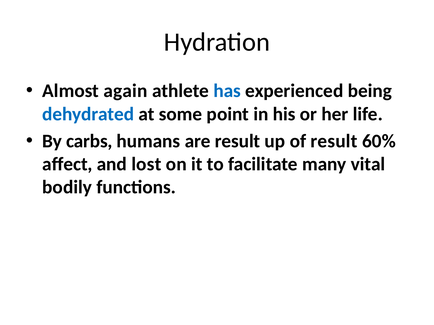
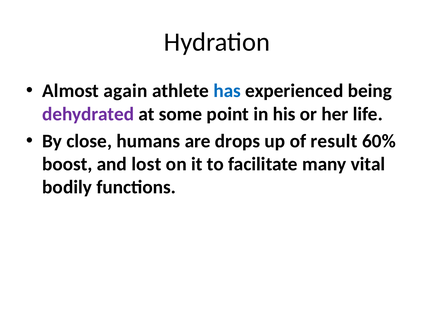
dehydrated colour: blue -> purple (88, 114)
carbs: carbs -> close (89, 141)
are result: result -> drops (238, 141)
affect: affect -> boost (67, 164)
